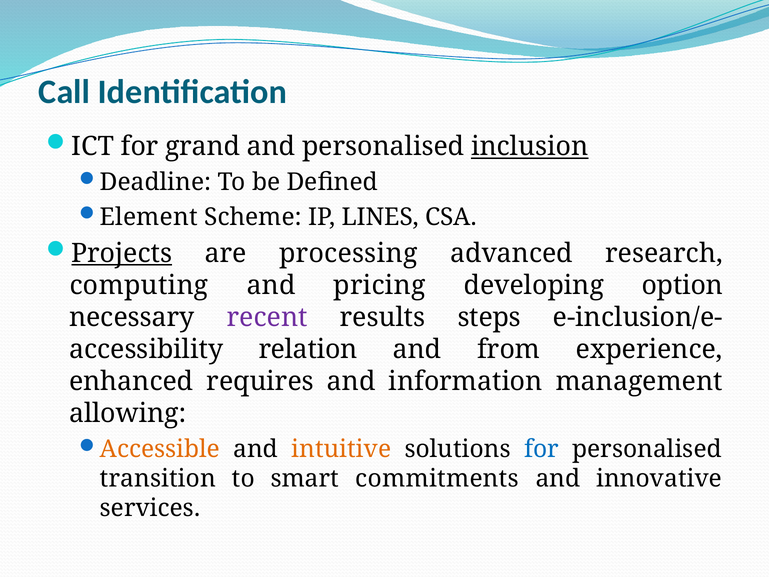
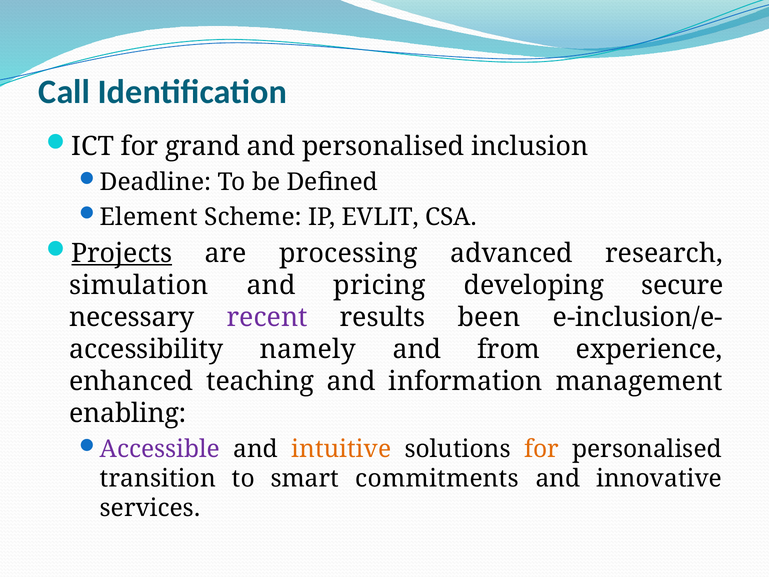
inclusion underline: present -> none (530, 147)
LINES: LINES -> EVLIT (380, 217)
computing: computing -> simulation (139, 285)
option: option -> secure (682, 285)
steps: steps -> been (489, 317)
relation: relation -> namely (308, 349)
requires: requires -> teaching (260, 381)
allowing: allowing -> enabling (128, 413)
Accessible colour: orange -> purple (160, 449)
for colour: blue -> orange (541, 449)
